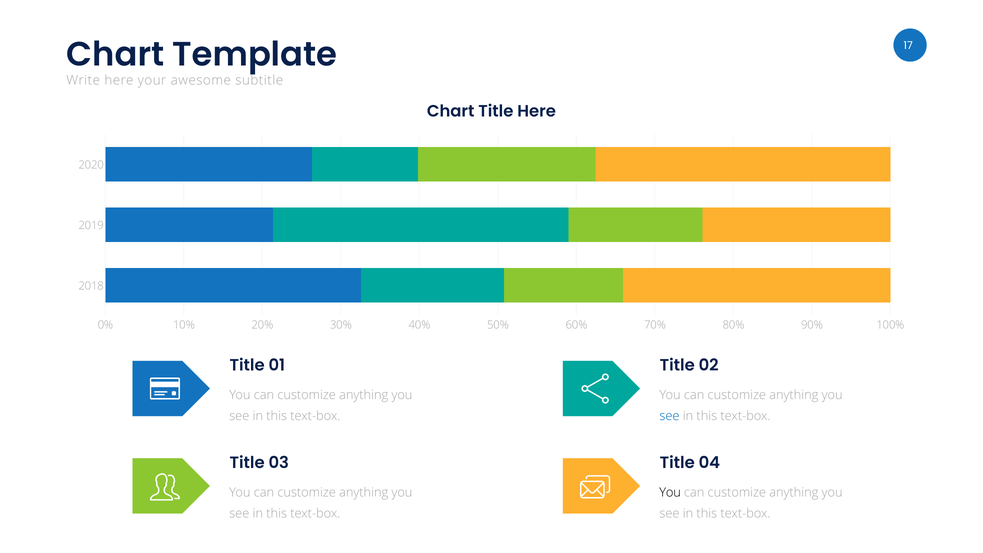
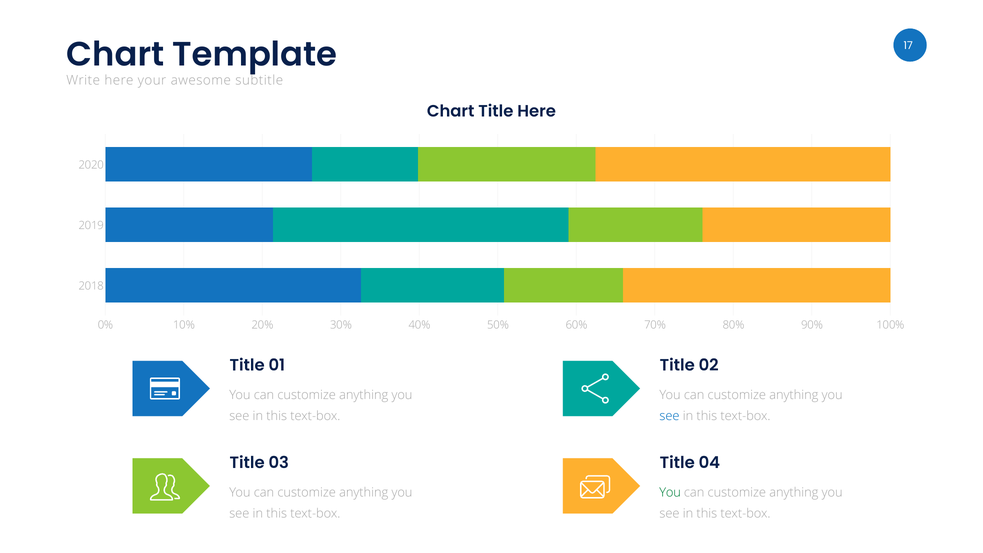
You colour: black -> green (670, 492)
